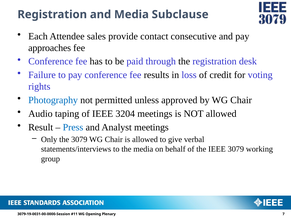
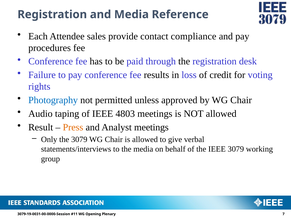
Subclause: Subclause -> Reference (180, 14)
consecutive: consecutive -> compliance (194, 36)
approaches: approaches -> procedures (50, 48)
3204: 3204 -> 4803 (125, 114)
Press colour: blue -> orange (73, 127)
